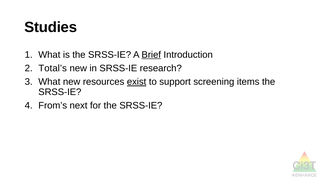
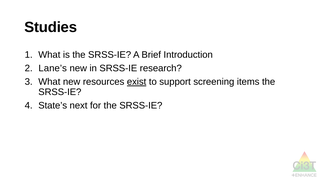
Brief underline: present -> none (151, 55)
Total’s: Total’s -> Lane’s (53, 68)
From’s: From’s -> State’s (53, 106)
